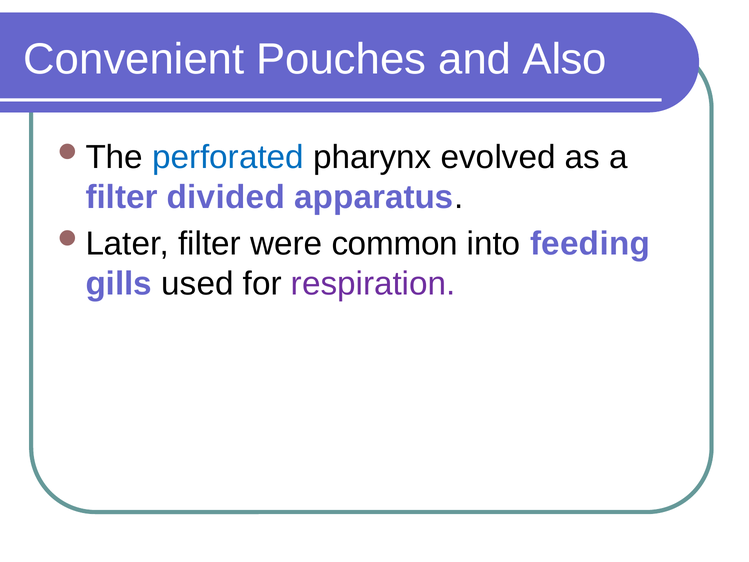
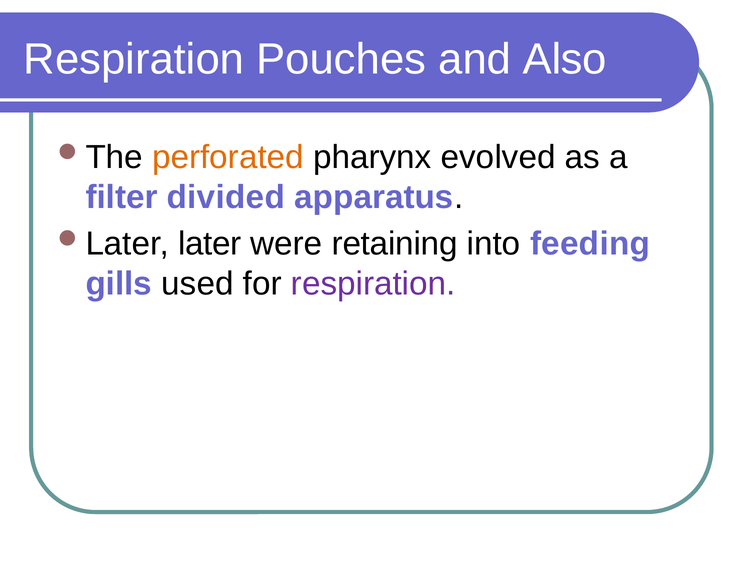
Convenient: Convenient -> Respiration (134, 59)
perforated colour: blue -> orange (228, 157)
filter: filter -> later (210, 244)
common: common -> retaining (395, 244)
